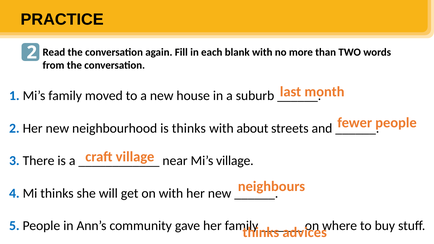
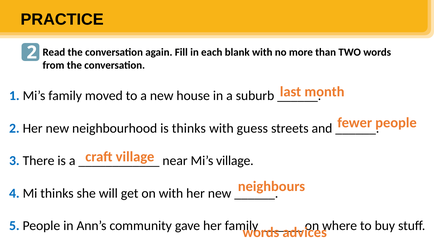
about: about -> guess (252, 128)
thinks: thinks -> words (261, 233)
